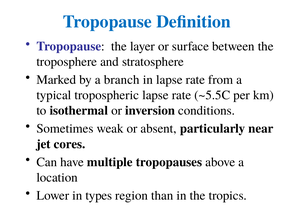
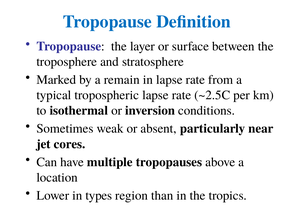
branch: branch -> remain (122, 80)
~5.5C: ~5.5C -> ~2.5C (212, 95)
